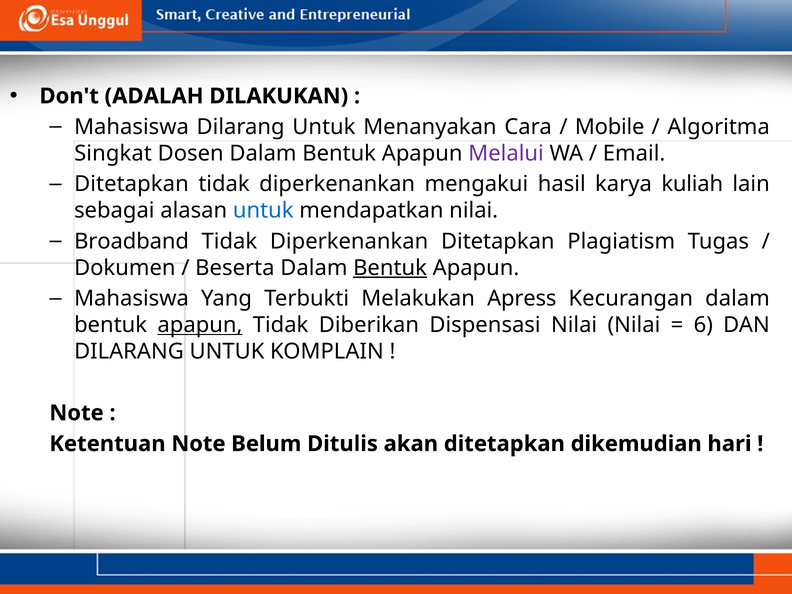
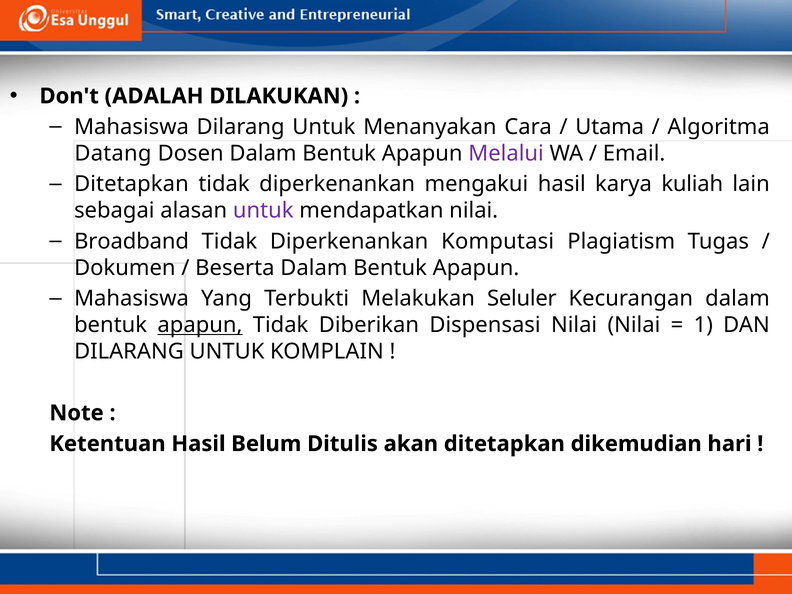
Mobile: Mobile -> Utama (610, 127)
Singkat: Singkat -> Datang (113, 153)
untuk colour: blue -> purple (263, 211)
Diperkenankan Ditetapkan: Ditetapkan -> Komputasi (498, 241)
Bentuk underline: present -> none (390, 268)
Apress: Apress -> Seluler (522, 299)
6: 6 -> 1 (703, 325)
Ketentuan Note: Note -> Hasil (198, 444)
